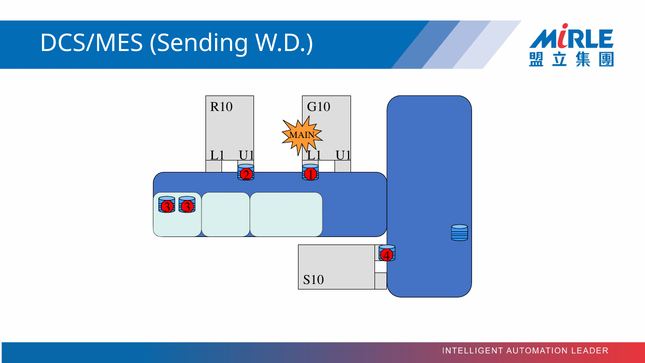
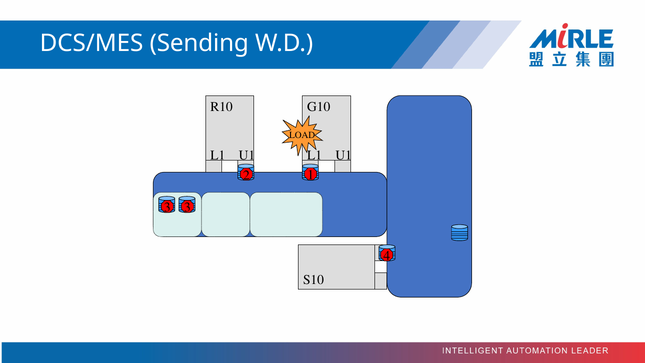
MAIN: MAIN -> LOAD (302, 135)
